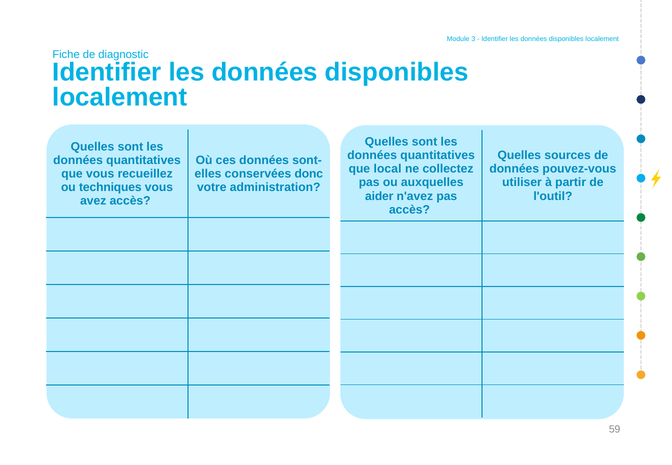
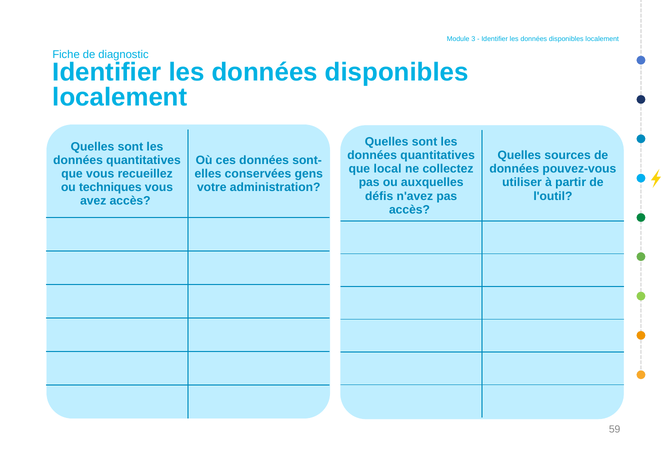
donc: donc -> gens (309, 174)
aider: aider -> défis (379, 196)
